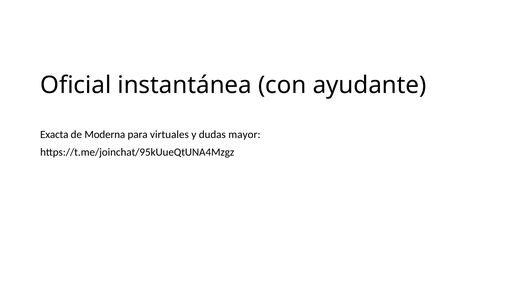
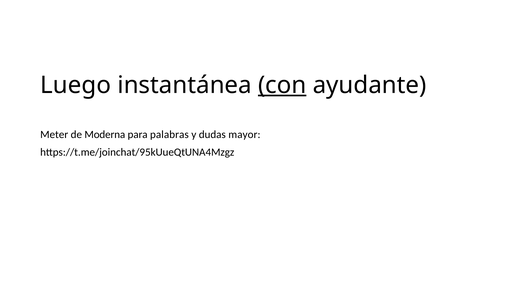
Oficial: Oficial -> Luego (76, 85)
con underline: none -> present (282, 85)
Exacta: Exacta -> Meter (54, 134)
virtuales: virtuales -> palabras (169, 134)
